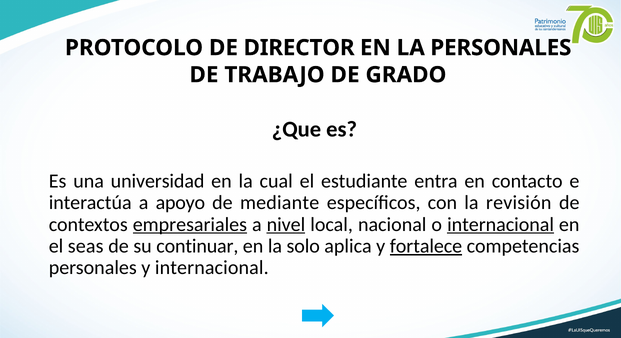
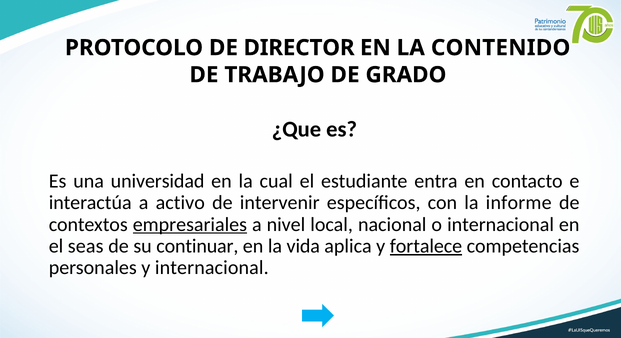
LA PERSONALES: PERSONALES -> CONTENIDO (501, 48)
apoyo: apoyo -> activo (180, 203)
mediante: mediante -> intervenir (280, 203)
revisión: revisión -> informe (519, 203)
nivel underline: present -> none (286, 224)
internacional underline: present -> none (501, 224)
solo: solo -> vida (303, 246)
